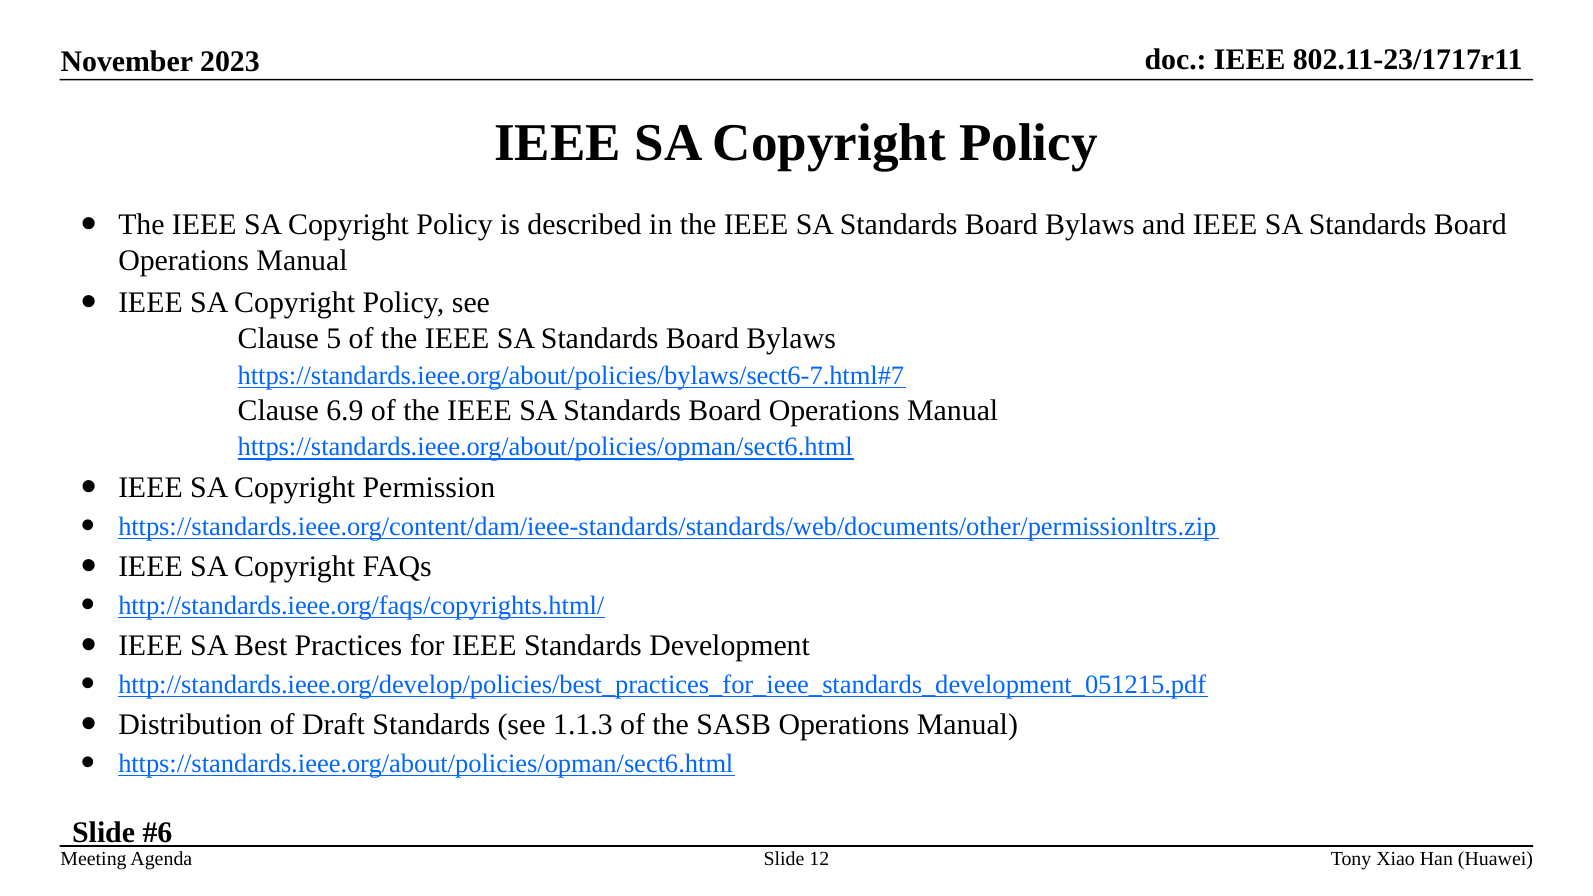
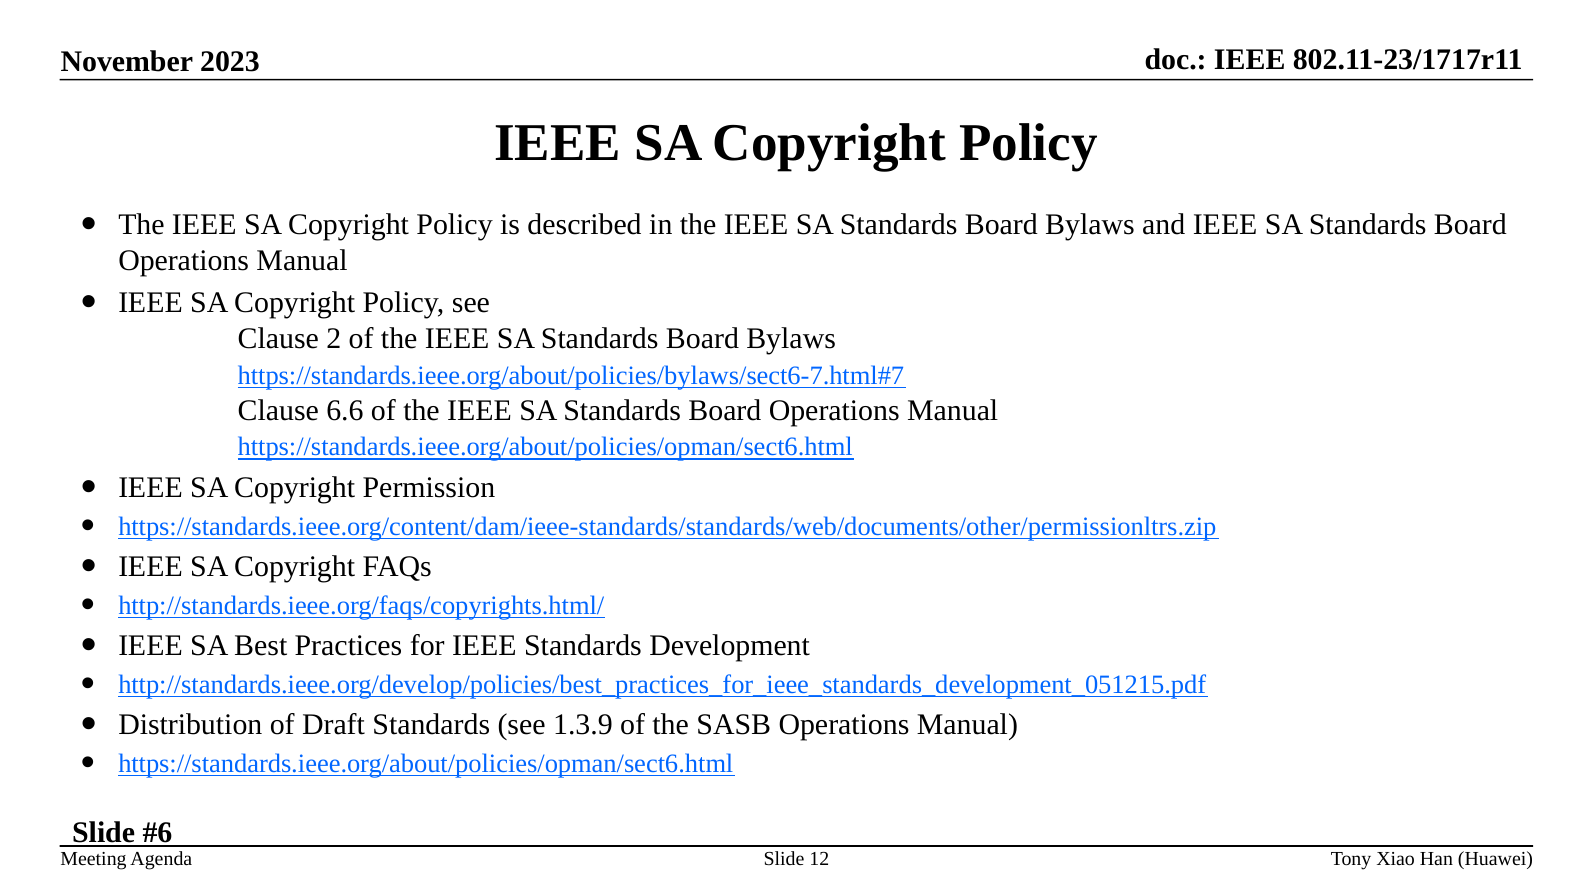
5: 5 -> 2 (334, 339)
6.9: 6.9 -> 6.6 (345, 410)
1.1.3: 1.1.3 -> 1.3.9 (583, 725)
